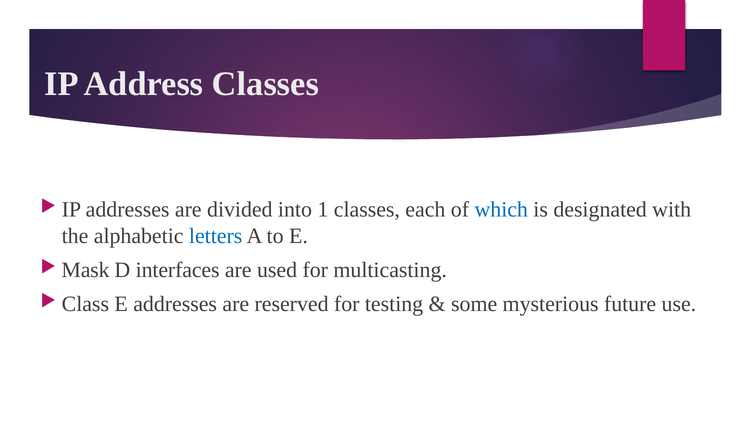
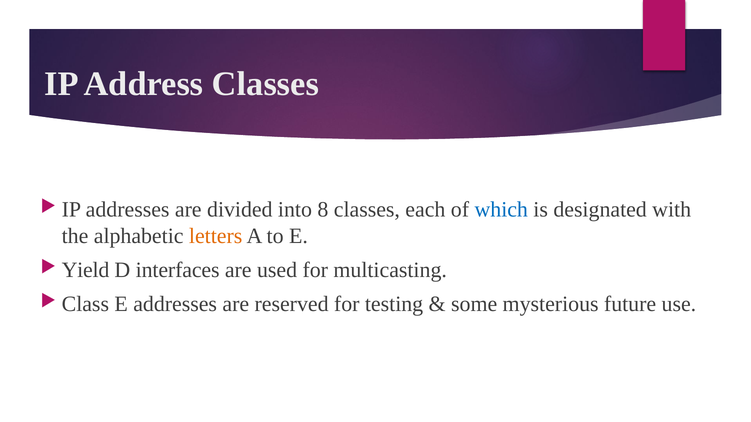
1: 1 -> 8 (323, 210)
letters colour: blue -> orange (216, 236)
Mask: Mask -> Yield (85, 270)
